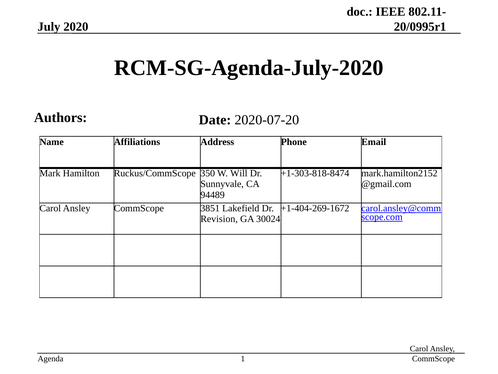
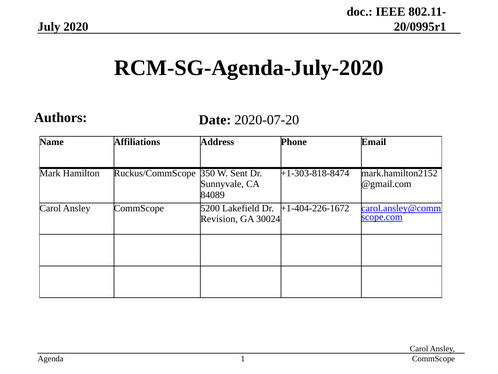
Will: Will -> Sent (239, 173)
94489: 94489 -> 84089 (213, 195)
3851: 3851 -> 5200 (210, 208)
+1-404-269-1672: +1-404-269-1672 -> +1-404-226-1672 (315, 208)
